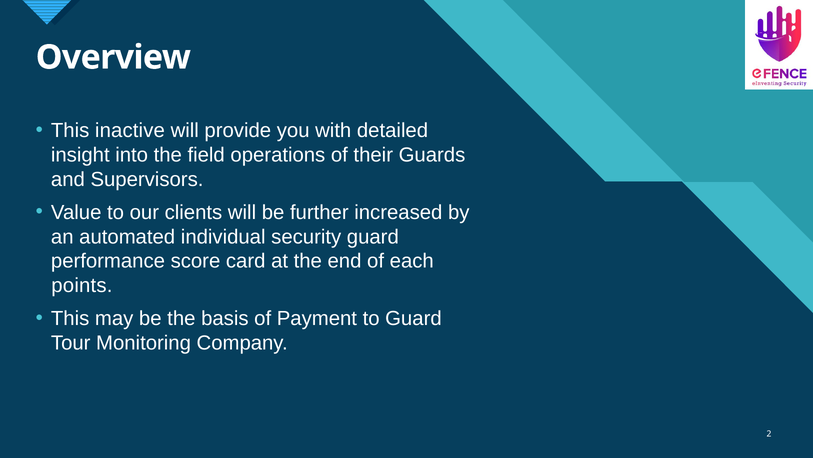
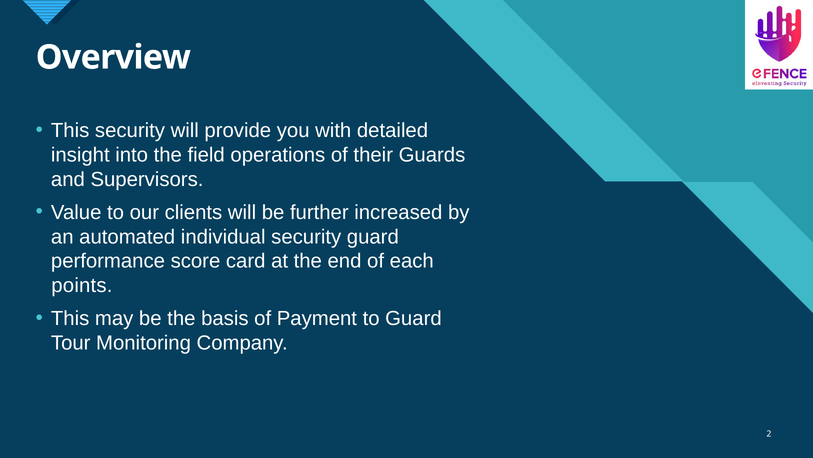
This inactive: inactive -> security (130, 130)
